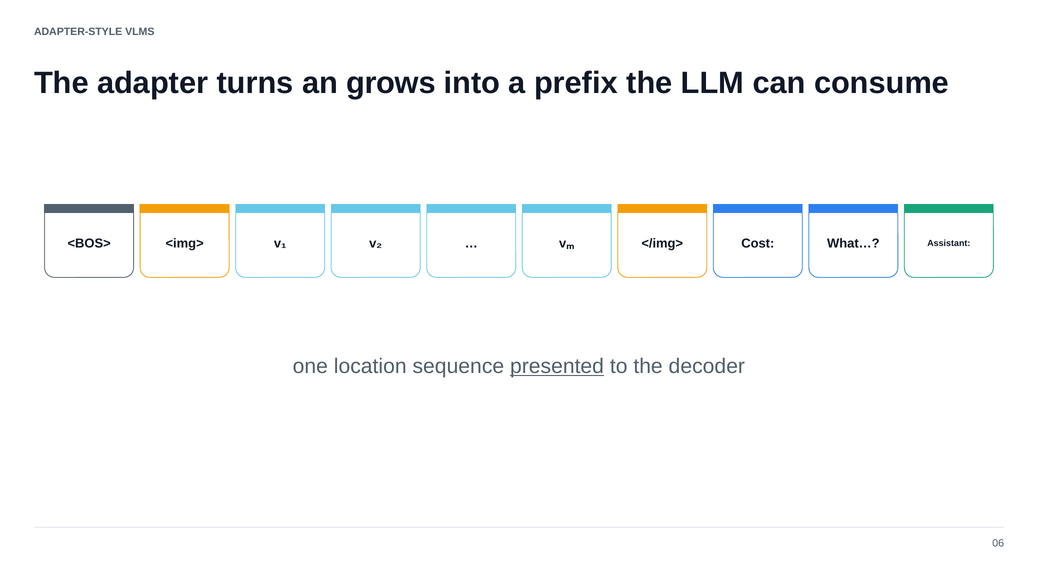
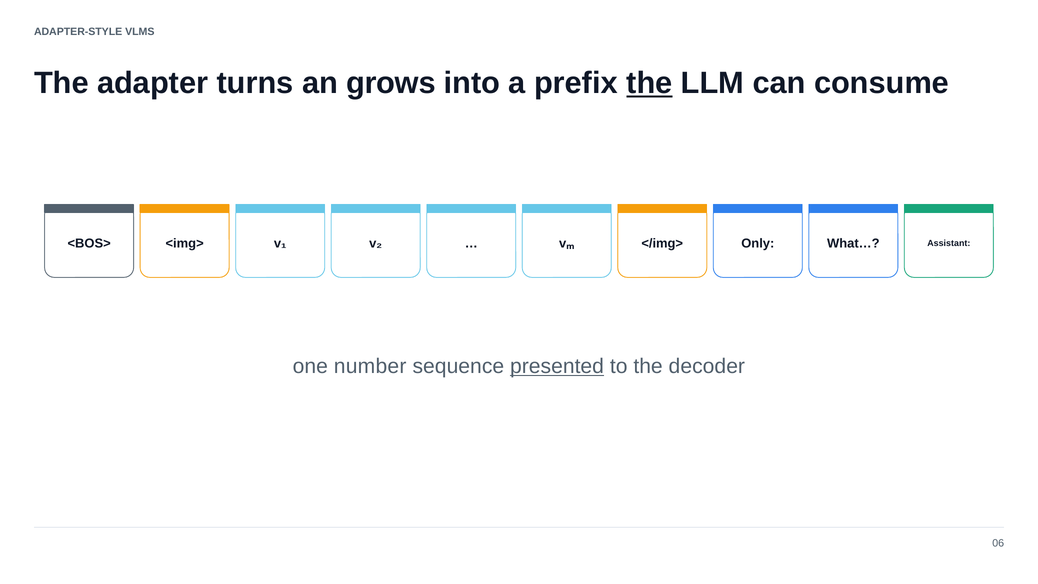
the underline: none -> present (649, 83)
Cost: Cost -> Only (758, 243)
location: location -> number (370, 366)
